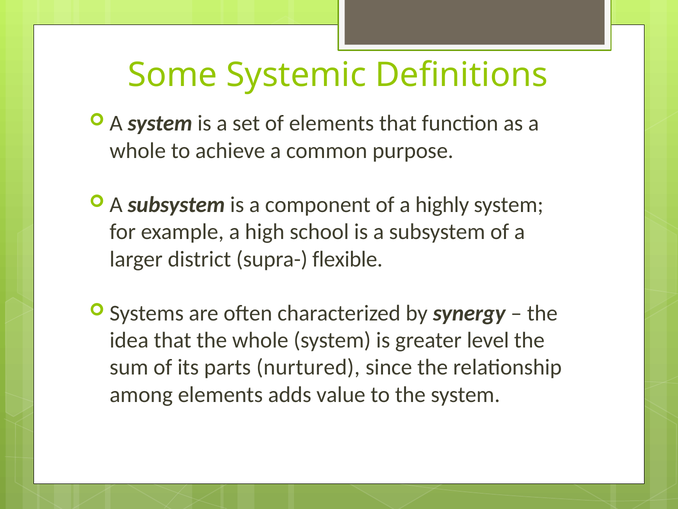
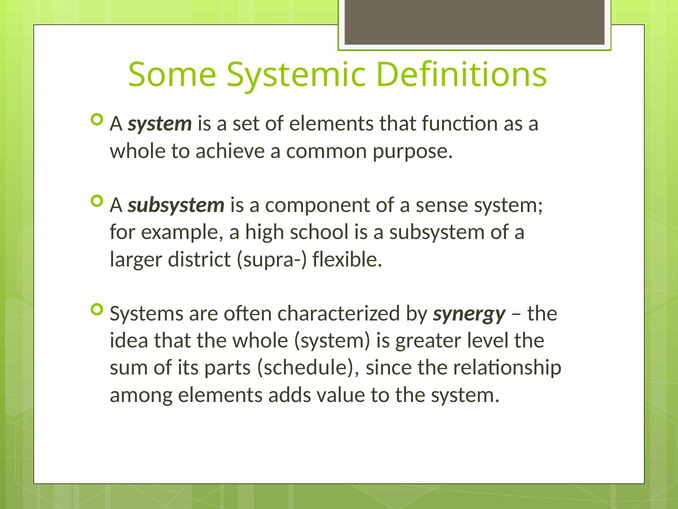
highly: highly -> sense (442, 205)
nurtured: nurtured -> schedule (308, 367)
